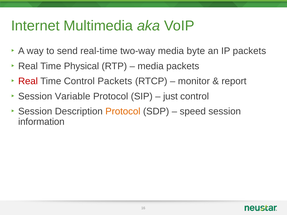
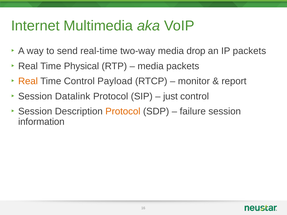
byte: byte -> drop (196, 51)
Real colour: red -> orange (28, 81)
Control Packets: Packets -> Payload (115, 81)
Variable: Variable -> Datalink (73, 96)
speed: speed -> failure (193, 111)
